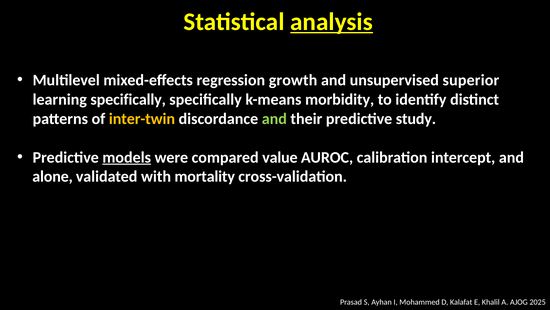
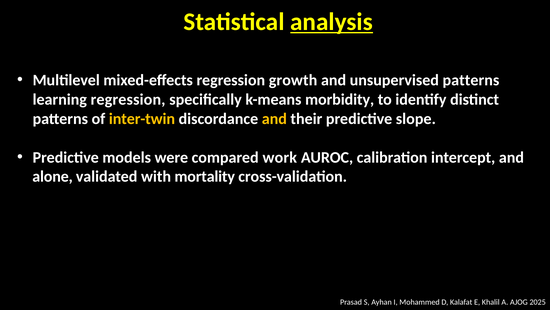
unsupervised superior: superior -> patterns (471, 80)
learning specifically: specifically -> regression (128, 99)
and colour: light green -> yellow (274, 119)
study: study -> slope (416, 119)
models underline: present -> none (127, 157)
value: value -> work (280, 157)
